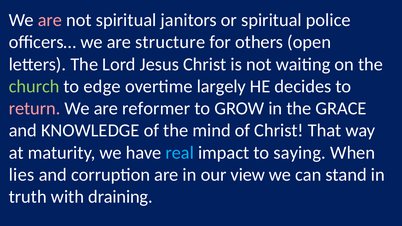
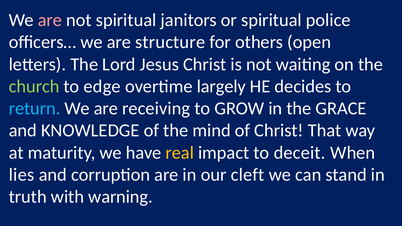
return colour: pink -> light blue (35, 109)
reformer: reformer -> receiving (156, 109)
real colour: light blue -> yellow (180, 153)
saying: saying -> deceit (300, 153)
view: view -> cleft (248, 175)
draining: draining -> warning (120, 197)
